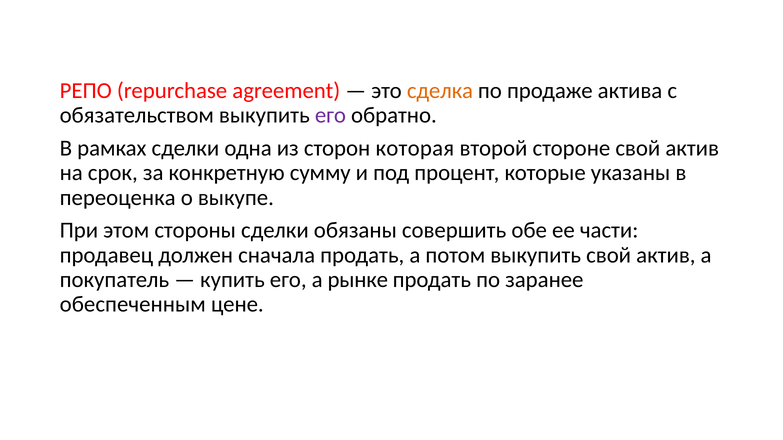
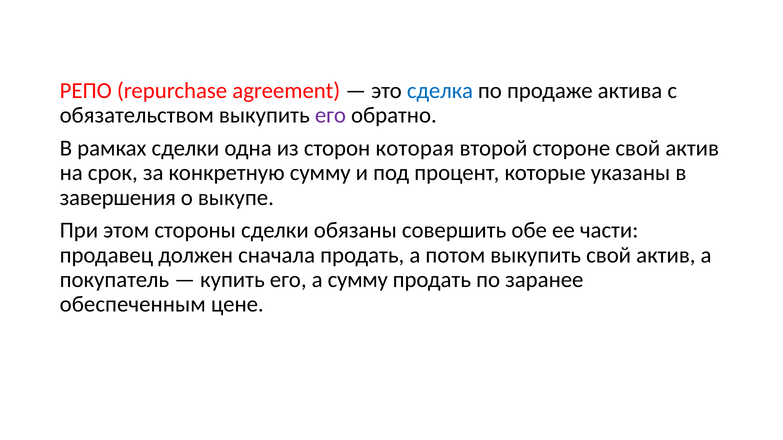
сделка colour: orange -> blue (440, 91)
переоценка: переоценка -> завершения (118, 198)
а рынке: рынке -> сумму (358, 280)
